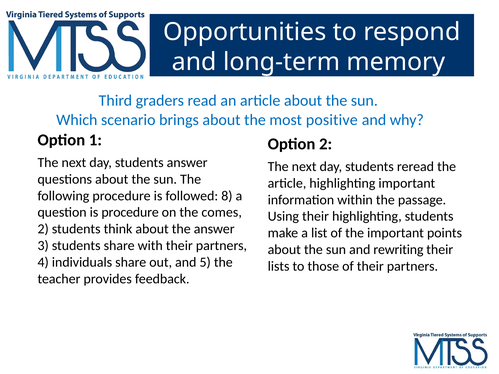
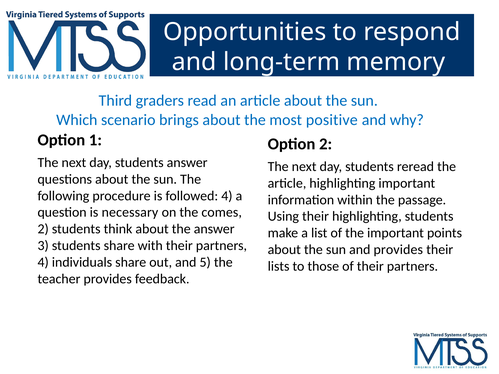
followed 8: 8 -> 4 (227, 196)
is procedure: procedure -> necessary (130, 213)
and rewriting: rewriting -> provides (398, 250)
